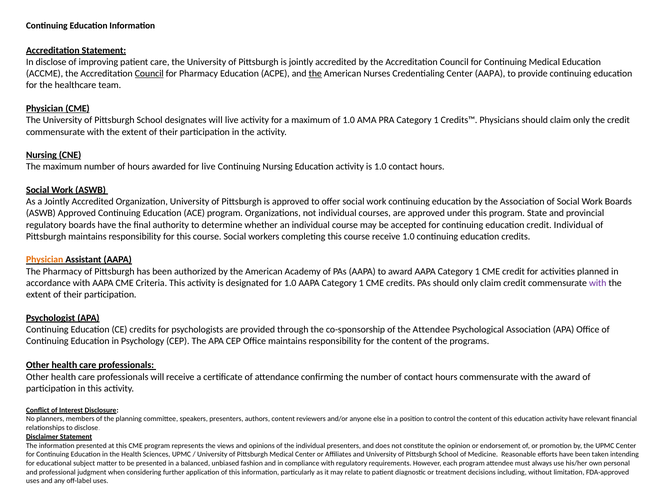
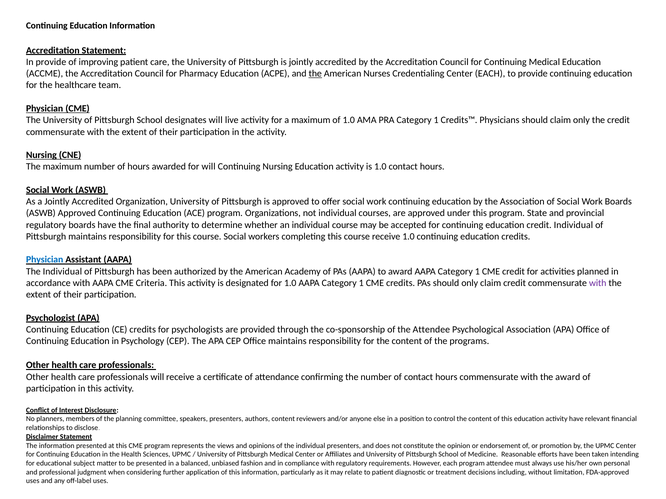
In disclose: disclose -> provide (51, 62)
Council underline: present -> none (149, 74)
Center AAPA: AAPA -> EACH (490, 74)
for live: live -> will (209, 167)
Physician colour: orange -> blue (45, 260)
Pharmacy: Pharmacy -> Individual (62, 272)
